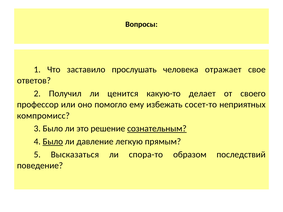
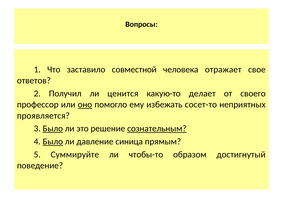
прослушать: прослушать -> совместной (134, 70)
оно underline: none -> present (85, 105)
компромисс: компромисс -> проявляется (43, 116)
Было underline: none -> present (53, 129)
легкую: легкую -> синица (129, 142)
Высказаться: Высказаться -> Суммируйте (75, 155)
спора-то: спора-то -> чтобы-то (146, 155)
последствий: последствий -> достигнутый (241, 155)
